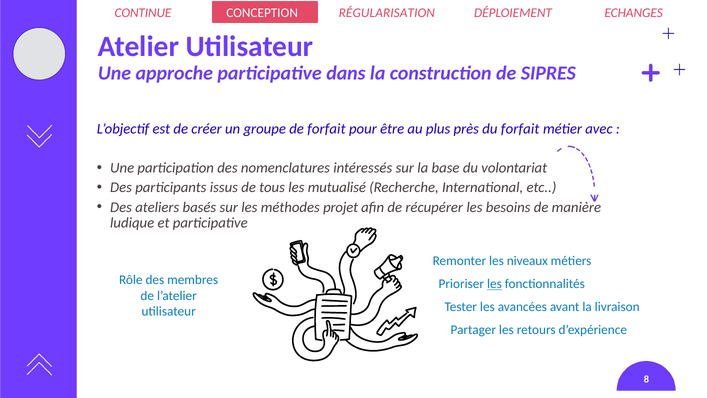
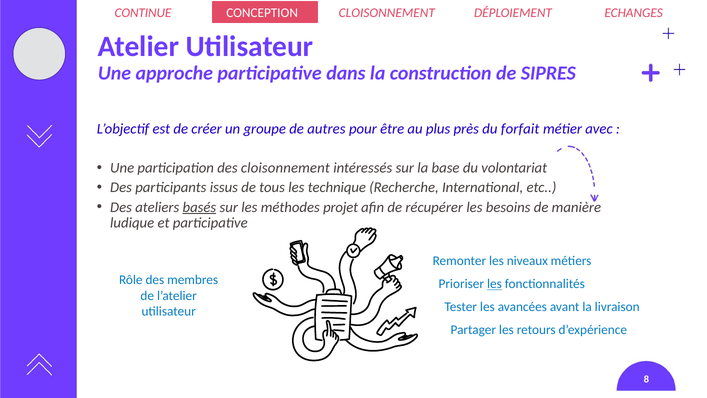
CONCEPTION RÉGULARISATION: RÉGULARISATION -> CLOISONNEMENT (387, 13)
de forfait: forfait -> autres (326, 129)
des nomenclatures: nomenclatures -> cloisonnement (285, 168)
mutualisé: mutualisé -> technique (337, 187)
basés underline: none -> present (199, 207)
